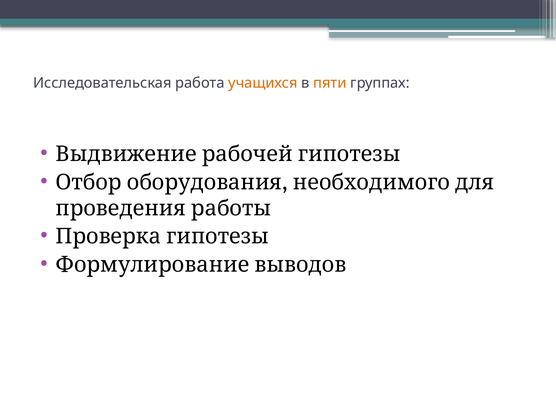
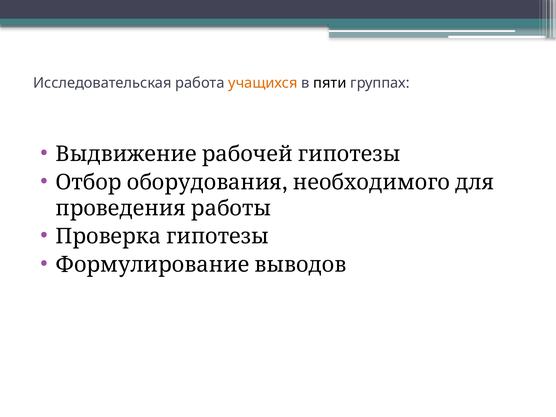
пяти colour: orange -> black (330, 83)
